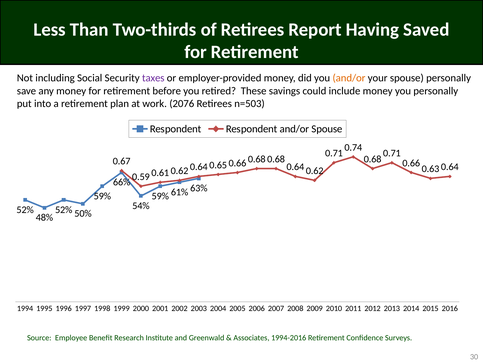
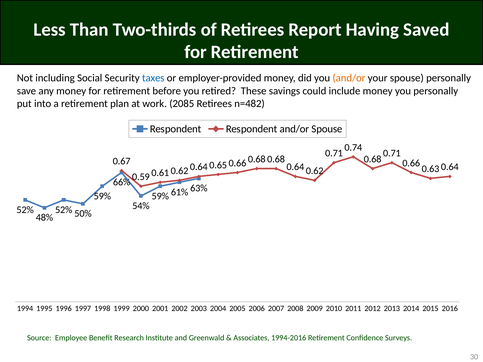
taxes colour: purple -> blue (153, 78)
2076: 2076 -> 2085 (182, 104)
n=503: n=503 -> n=482 (249, 104)
